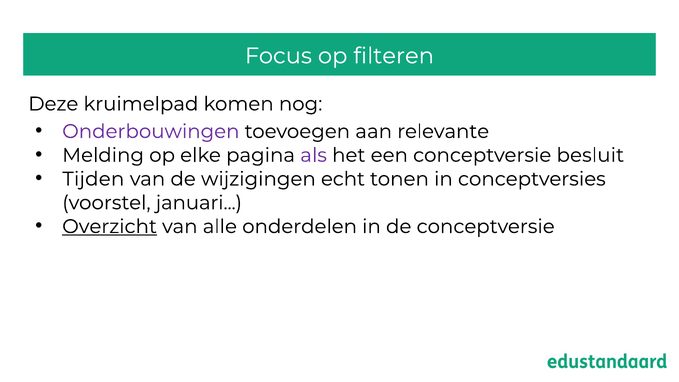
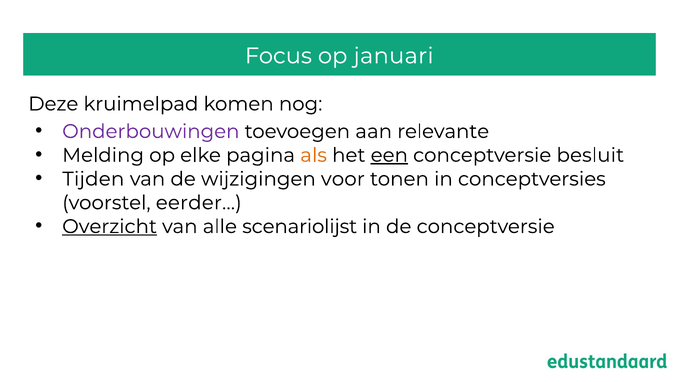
filteren: filteren -> januari (394, 56)
als colour: purple -> orange (314, 155)
een underline: none -> present (389, 155)
echt: echt -> voor (343, 179)
januari: januari -> eerder (199, 203)
onderdelen: onderdelen -> scenariolijst (300, 227)
